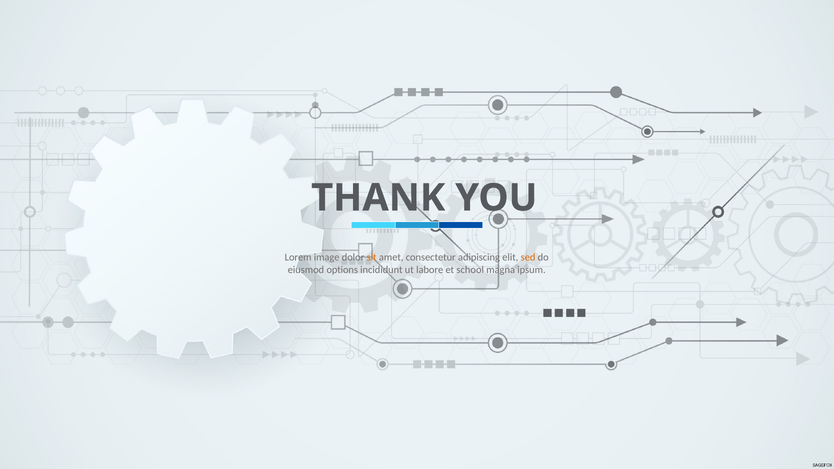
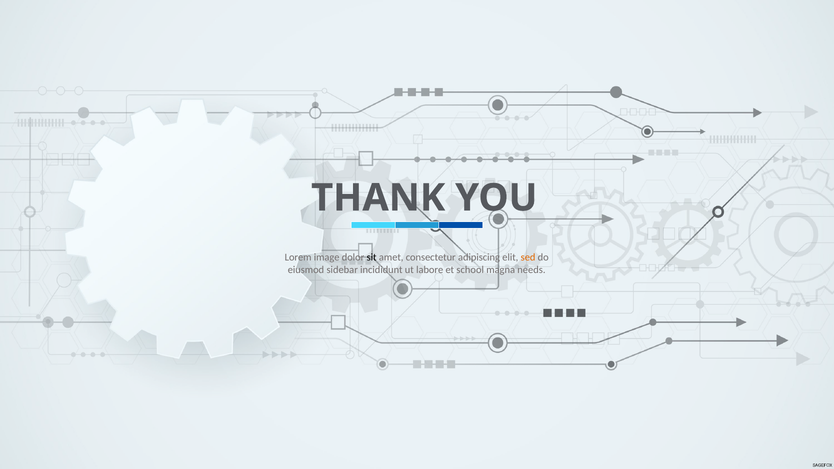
sit colour: orange -> black (372, 257)
options: options -> sidebar (342, 270)
ipsum: ipsum -> needs (531, 270)
